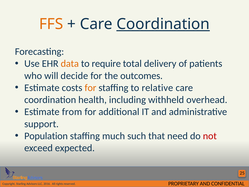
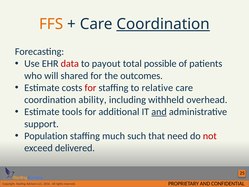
data colour: orange -> red (70, 64)
require: require -> payout (106, 64)
delivery: delivery -> possible (160, 64)
decide: decide -> shared (74, 76)
for colour: orange -> red (90, 88)
health: health -> ability (92, 100)
from: from -> tools (72, 112)
and underline: none -> present (159, 112)
expected: expected -> delivered (75, 148)
